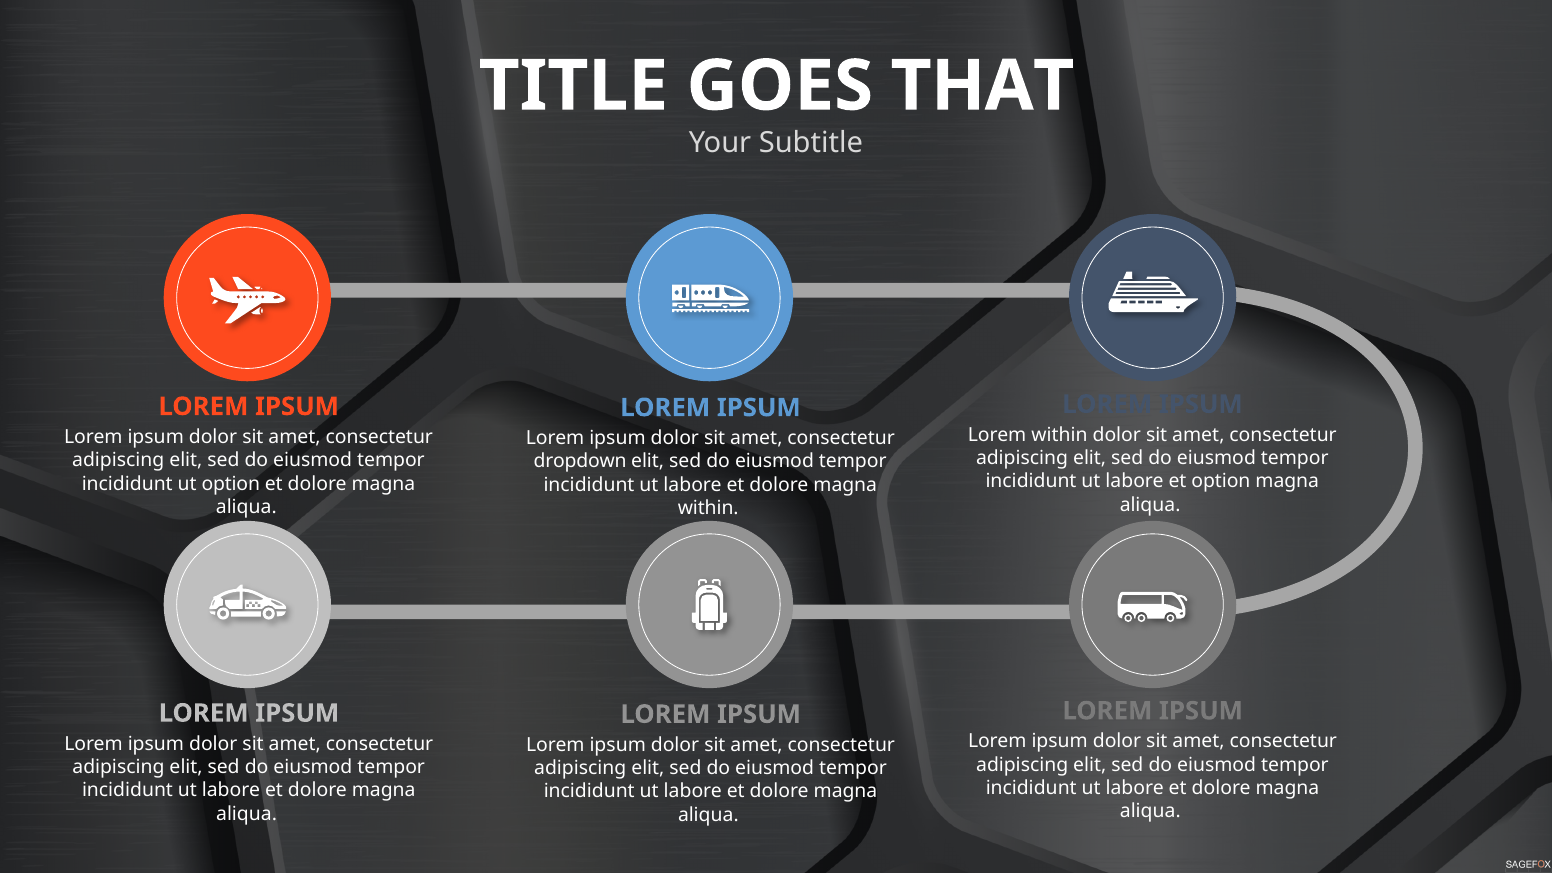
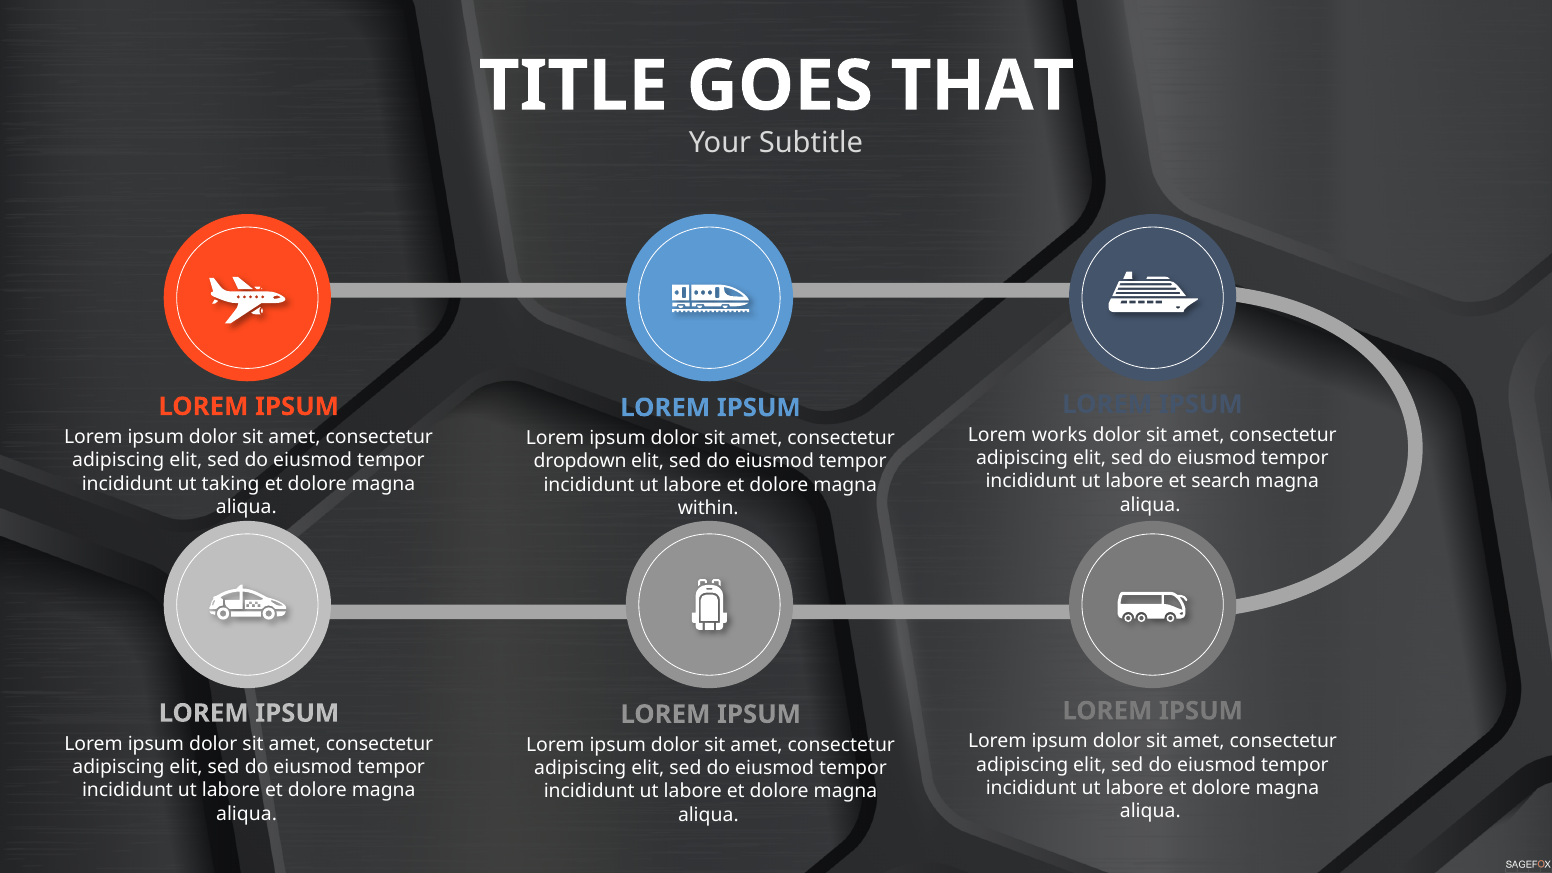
Lorem within: within -> works (1059, 435)
et option: option -> search (1221, 481)
ut option: option -> taking (231, 484)
